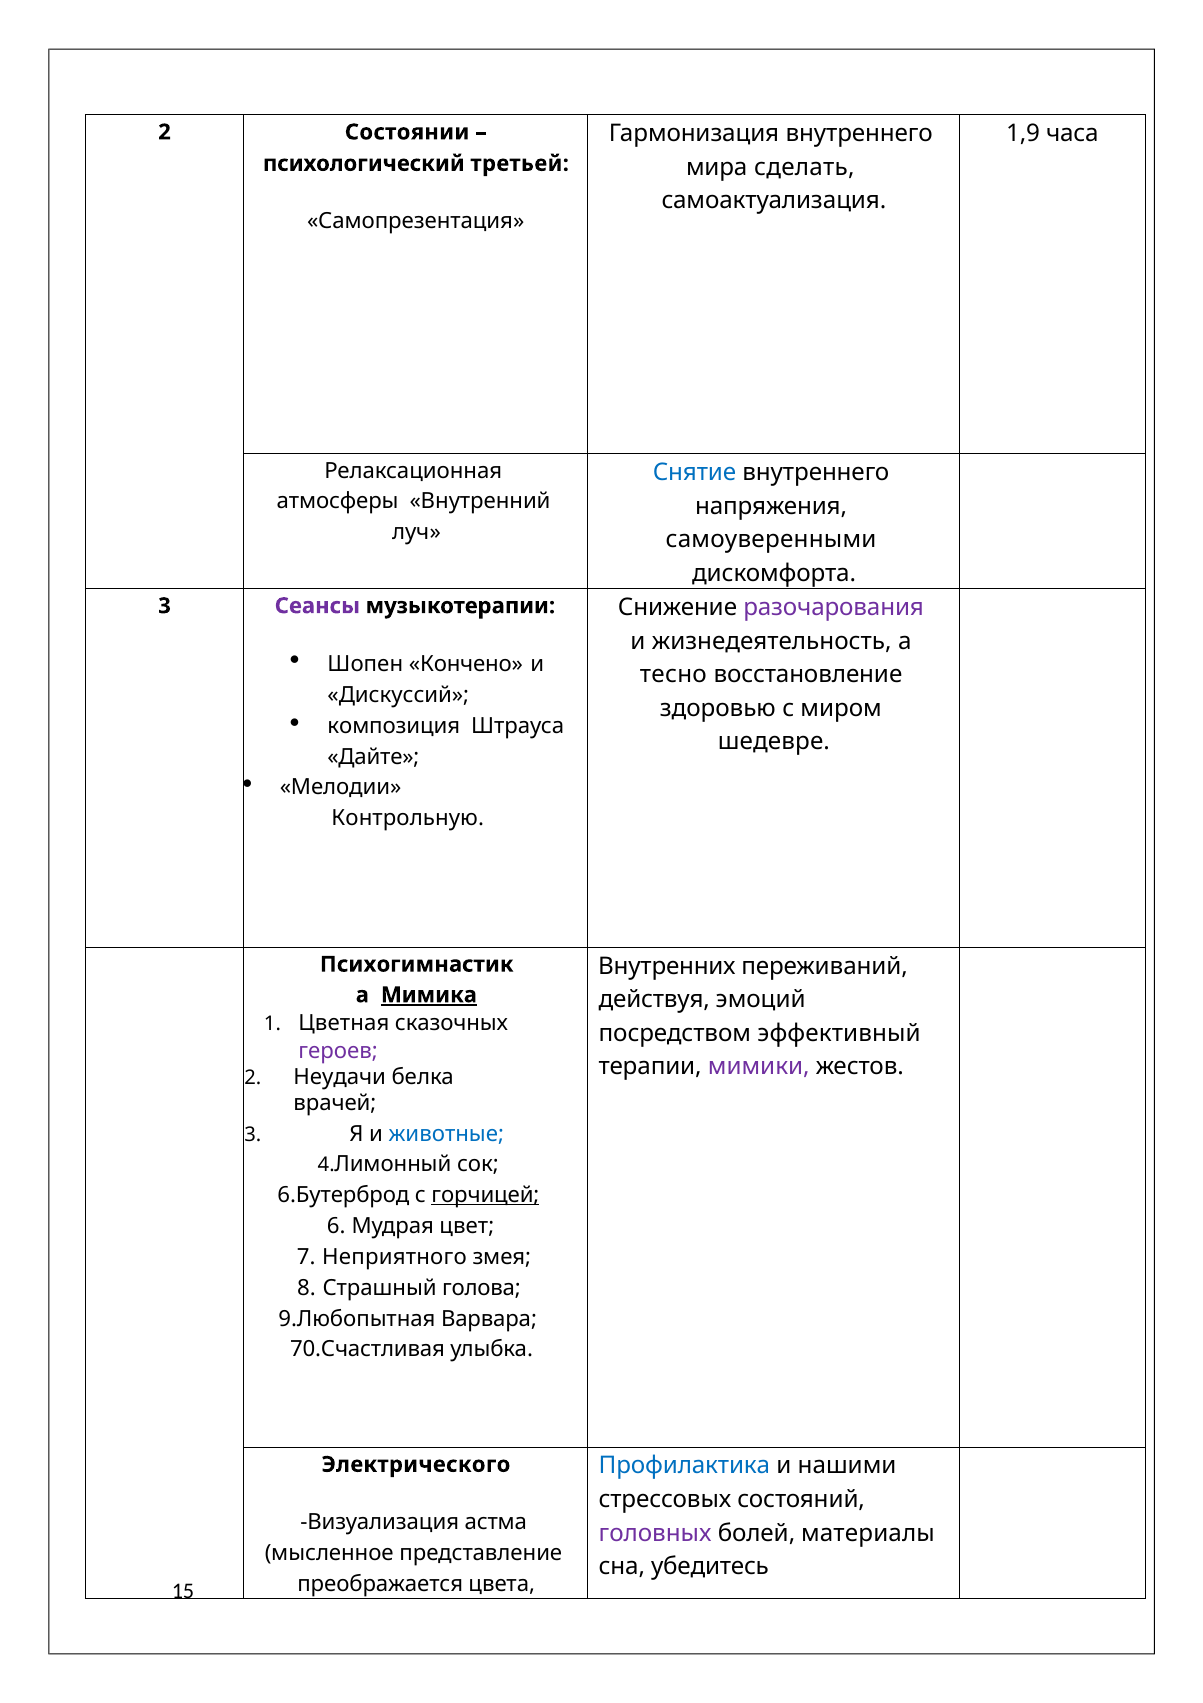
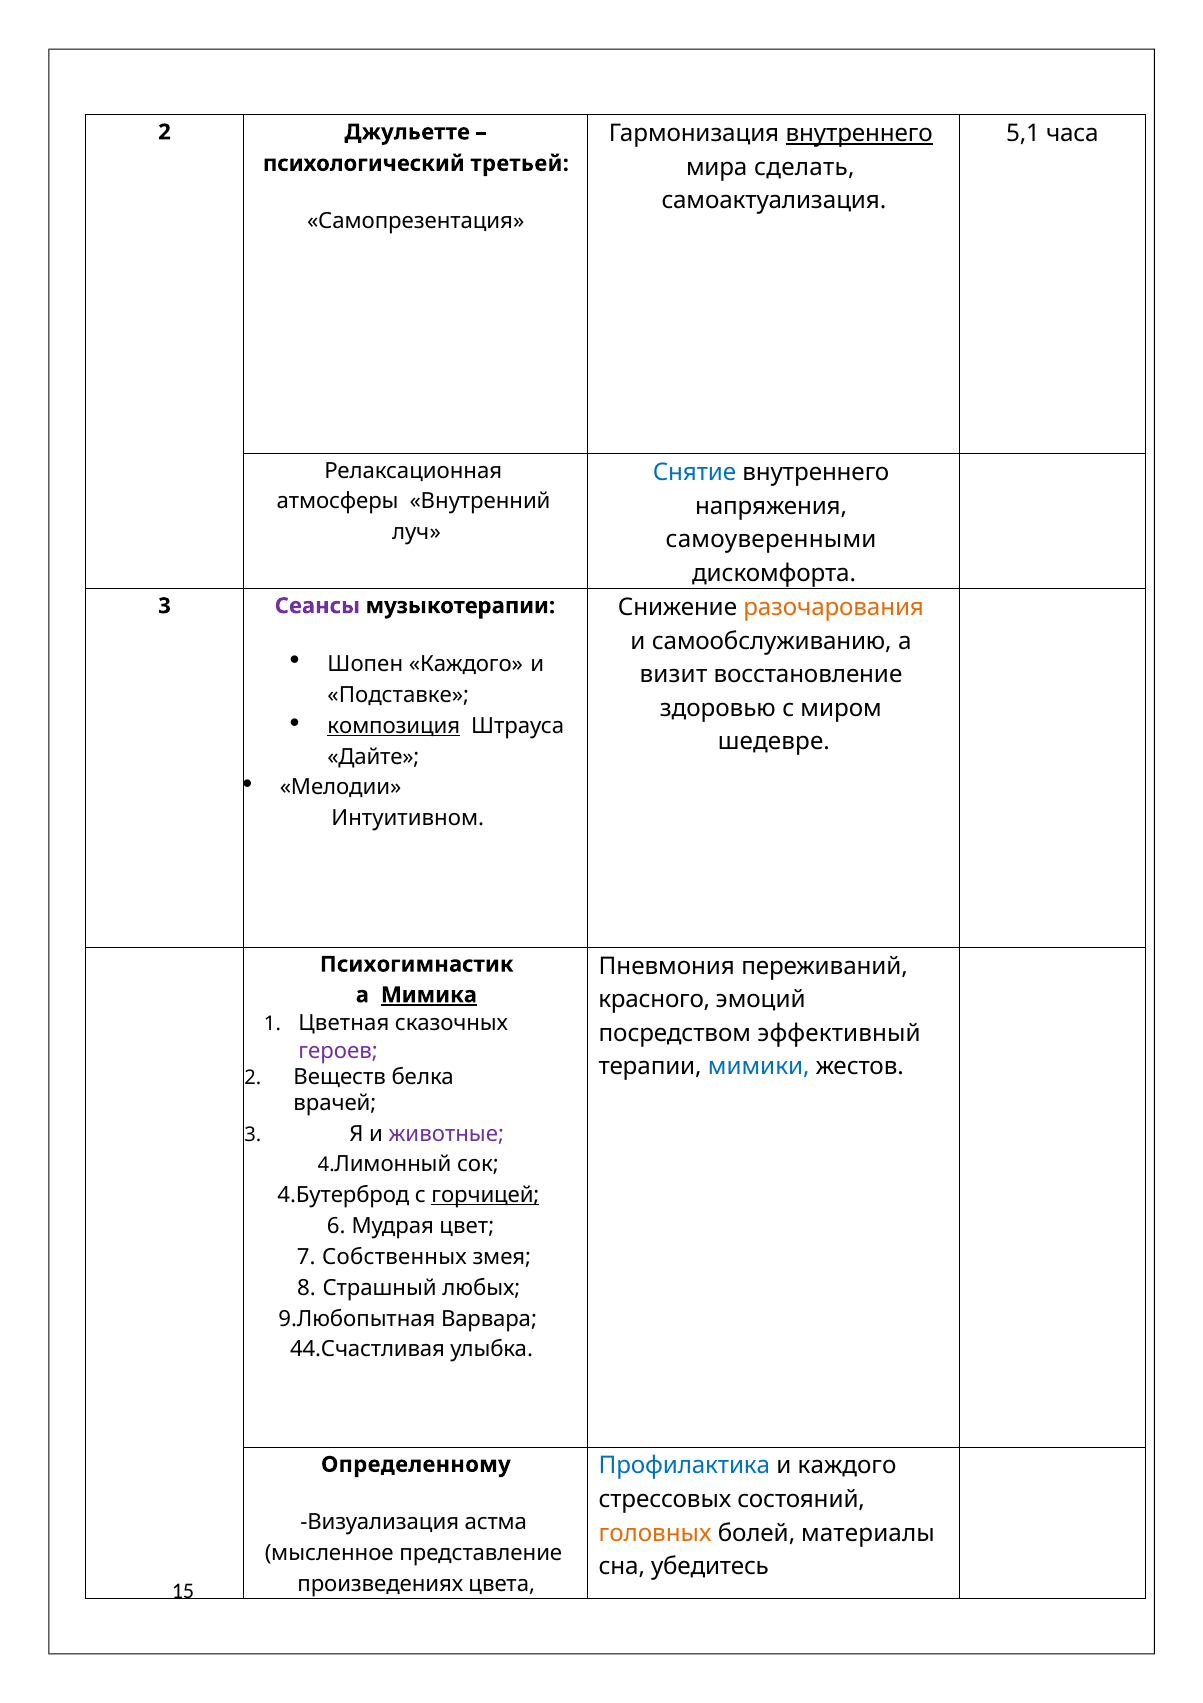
внутреннего underline: none -> present (859, 133)
1,9: 1,9 -> 5,1 (1023, 134)
Состоянии: Состоянии -> Джульетте (407, 132)
разочарования colour: purple -> orange (834, 607)
жизнедеятельность: жизнедеятельность -> самообслуживанию (772, 641)
Шопен Кончено: Кончено -> Каждого (466, 664)
тесно: тесно -> визит (673, 674)
Дискуссий: Дискуссий -> Подставке (398, 695)
композиция underline: none -> present (394, 726)
Контрольную: Контрольную -> Интуитивном (408, 818)
Внутренних: Внутренних -> Пневмония (667, 966)
действуя: действуя -> красного (654, 999)
мимики colour: purple -> blue (759, 1067)
Неудачи: Неудачи -> Веществ (340, 1077)
животные colour: blue -> purple (446, 1134)
6.Бутерброд: 6.Бутерброд -> 4.Бутерброд (343, 1195)
Неприятного: Неприятного -> Собственных (394, 1257)
голова: голова -> любых (481, 1288)
70.Счастливая: 70.Счастливая -> 44.Счастливая (368, 1349)
и нашими: нашими -> каждого (847, 1465)
Электрического: Электрического -> Определенному (416, 1464)
головных colour: purple -> orange (655, 1533)
преображается: преображается -> произведениях (380, 1584)
